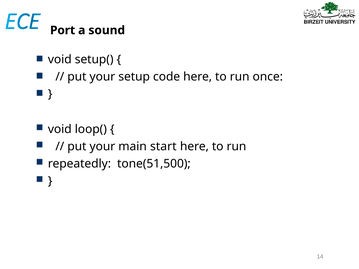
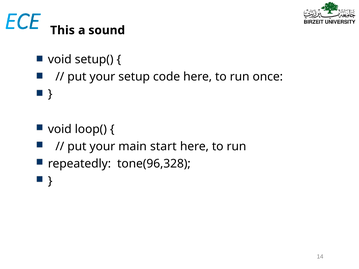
Port: Port -> This (62, 30)
tone(51,500: tone(51,500 -> tone(96,328 (154, 164)
